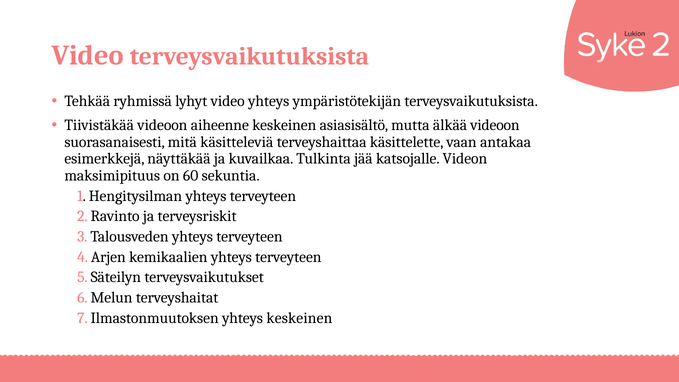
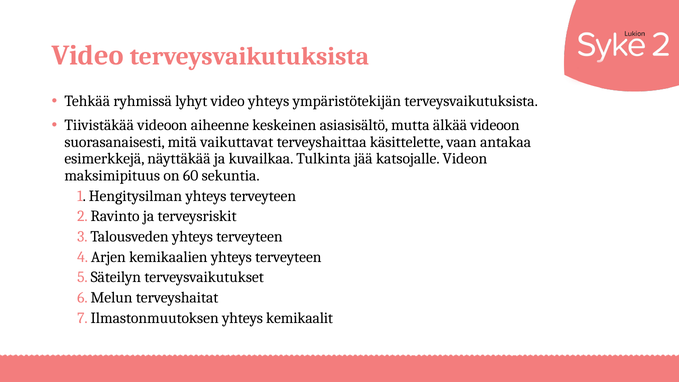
käsitteleviä: käsitteleviä -> vaikuttavat (237, 142)
yhteys keskeinen: keskeinen -> kemikaalit (300, 318)
